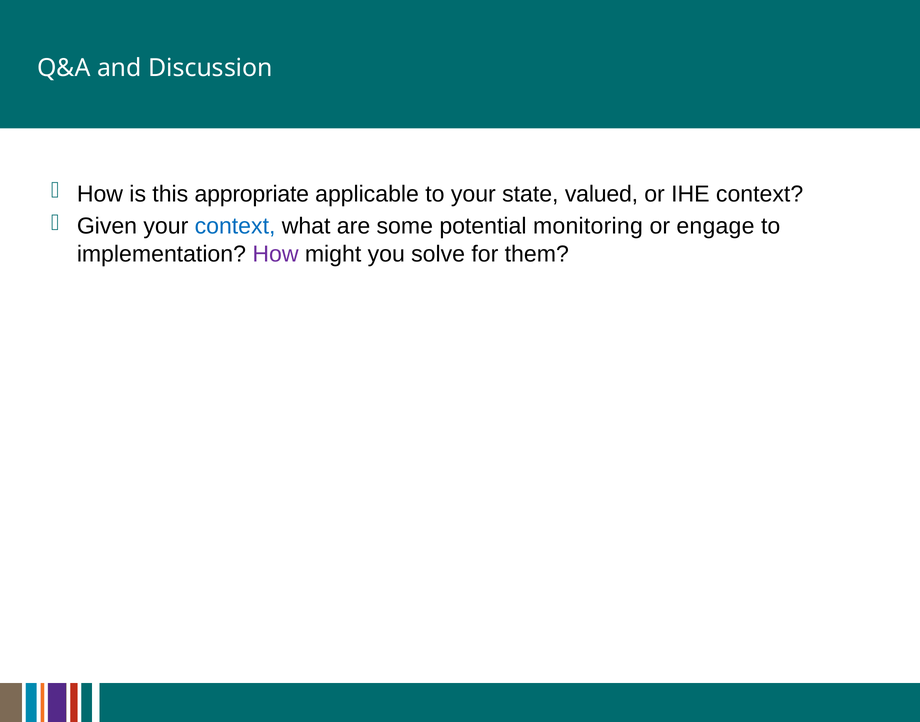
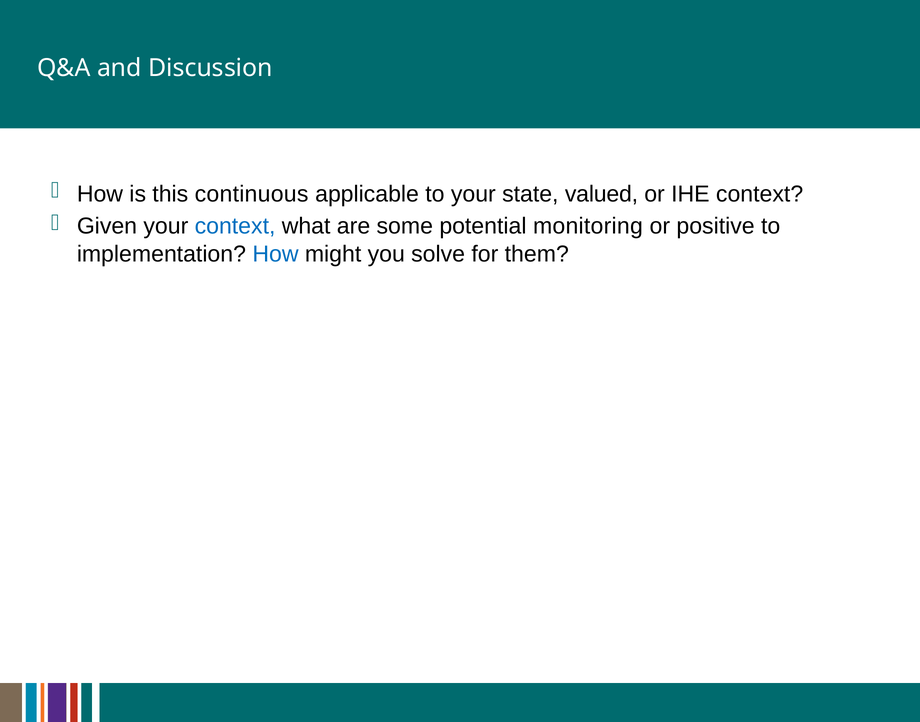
appropriate: appropriate -> continuous (252, 194)
engage: engage -> positive (716, 226)
How colour: purple -> blue (276, 254)
